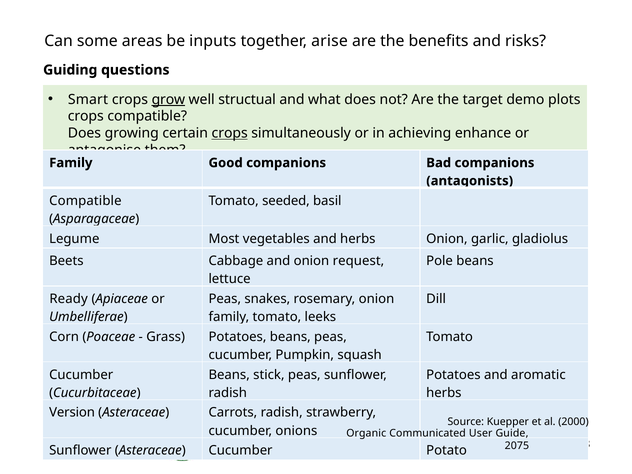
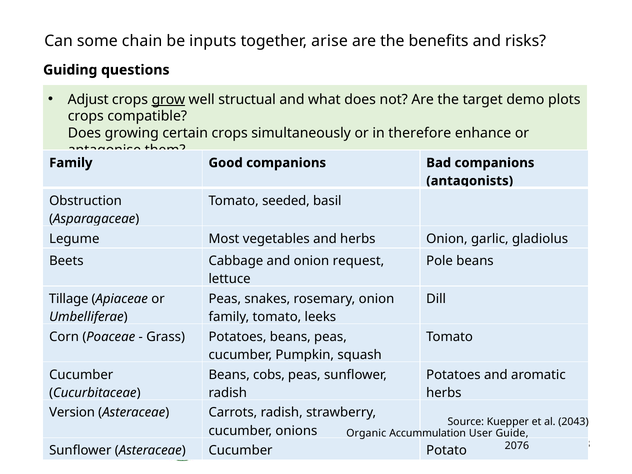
areas: areas -> chain (142, 41)
Smart: Smart -> Adjust (88, 99)
crops underline: present -> none (230, 133)
achieving: achieving -> therefore (420, 133)
Compatible: Compatible -> Obstruction (86, 201)
Ready: Ready -> Tillage (69, 299)
stick: stick -> cobs (269, 375)
2000: 2000 -> 2043 (573, 422)
Communicated: Communicated -> Accummulation (428, 433)
2075: 2075 -> 2076 (517, 446)
